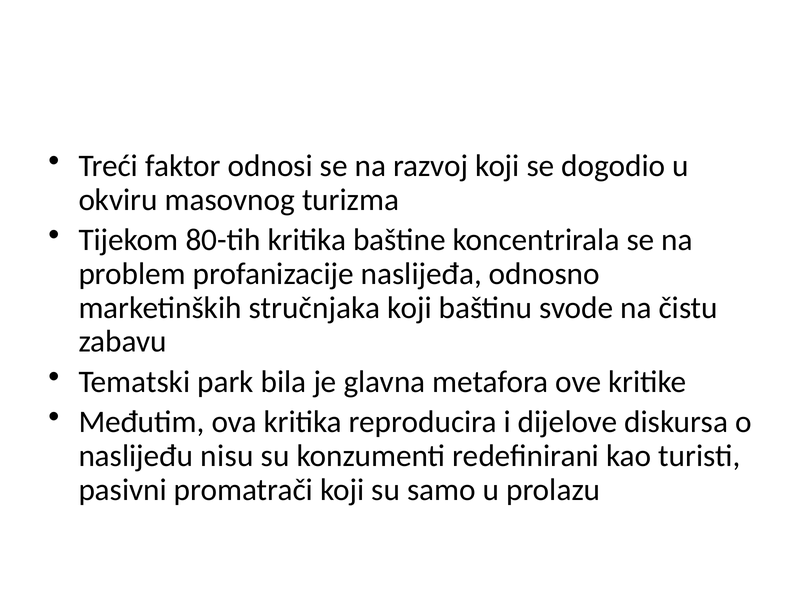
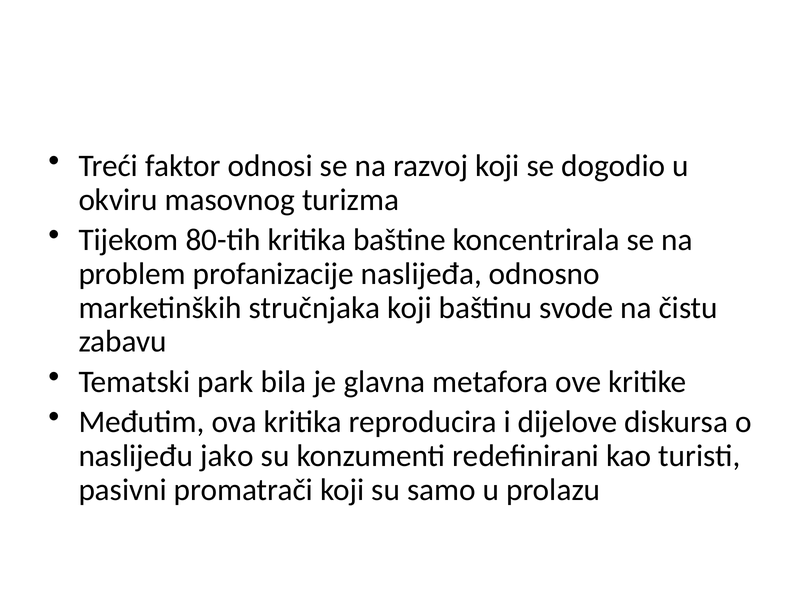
nisu: nisu -> jako (227, 456)
